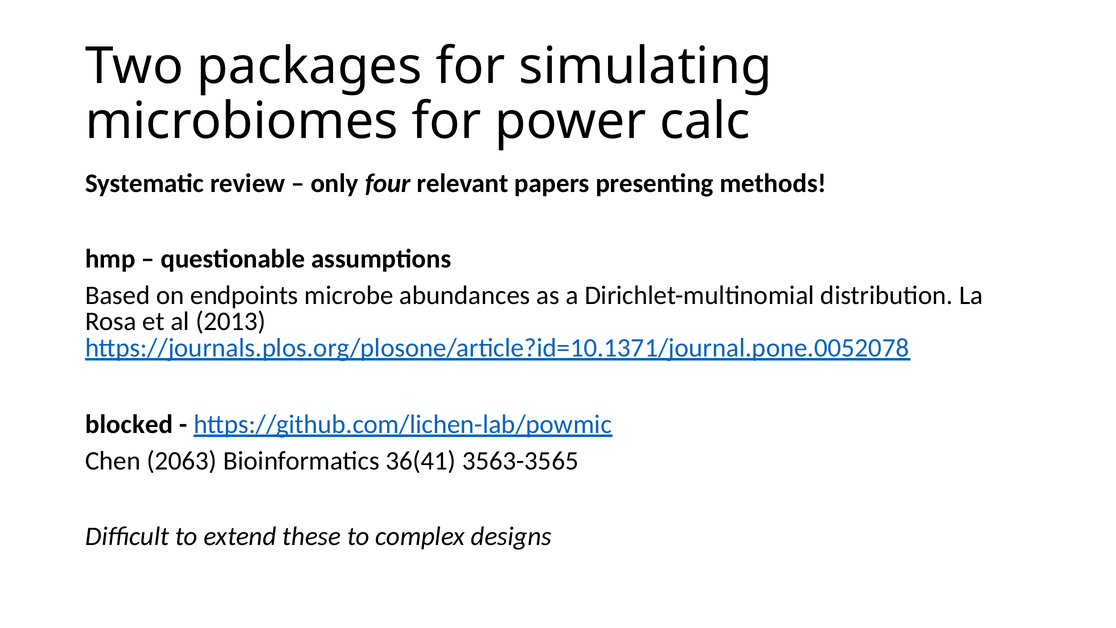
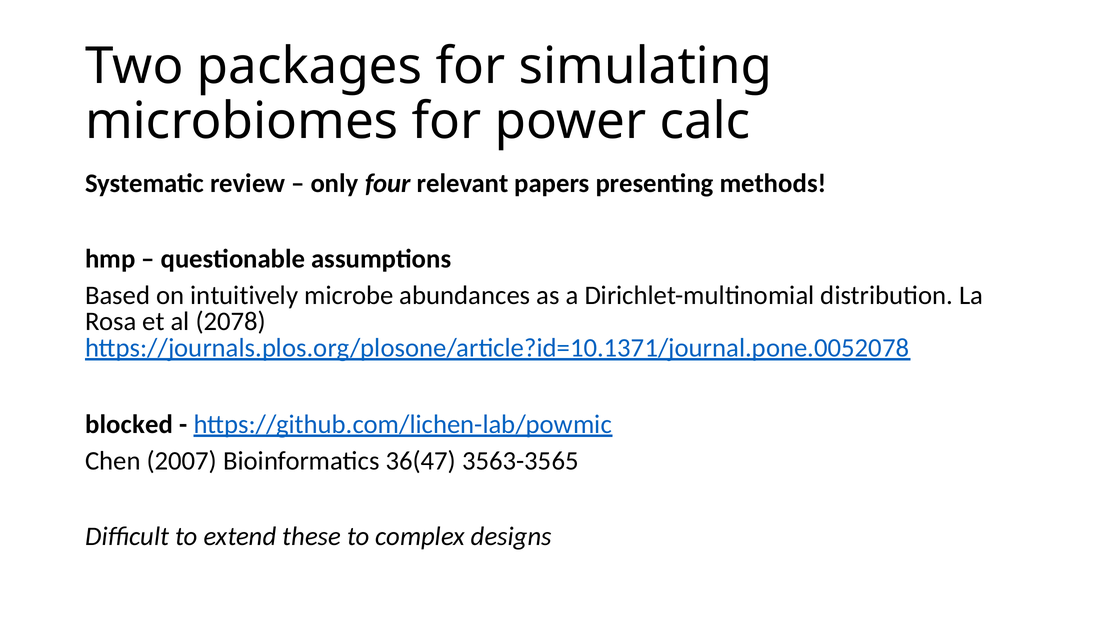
endpoints: endpoints -> intuitively (244, 295)
2013: 2013 -> 2078 (231, 321)
2063: 2063 -> 2007 (182, 461)
36(41: 36(41 -> 36(47 (421, 461)
